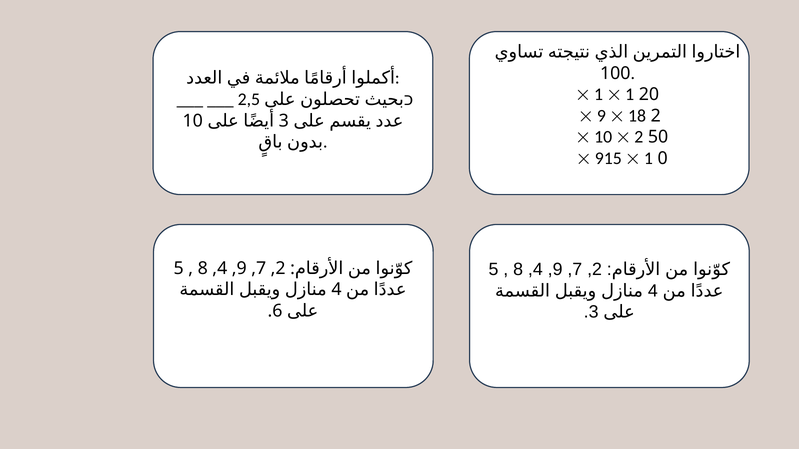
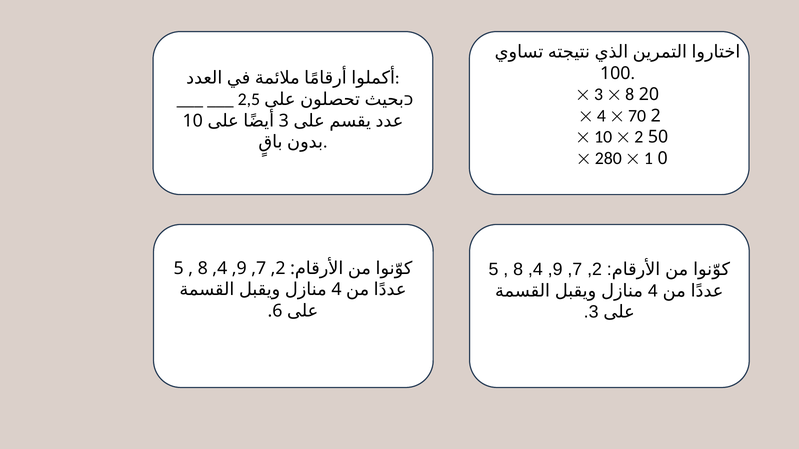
1: 1 -> 3 (599, 95)
1: 1 -> 8 (630, 95)
9: 9 -> 4 (601, 116)
18: 18 -> 70 (637, 116)
915: 915 -> 280 (608, 158)
